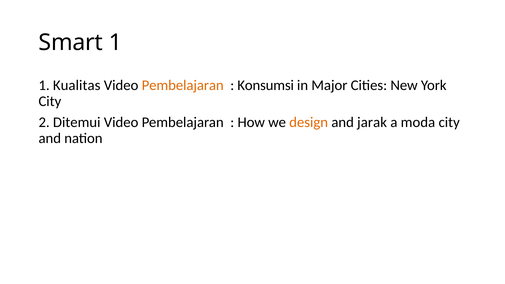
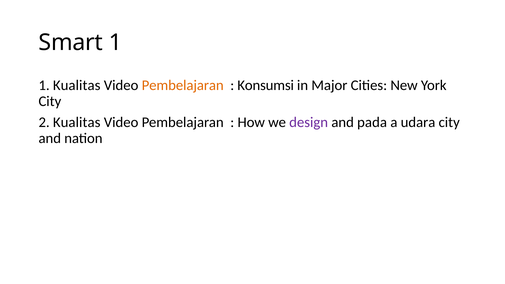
2 Ditemui: Ditemui -> Kualitas (77, 122)
design colour: orange -> purple (309, 122)
jarak: jarak -> pada (372, 122)
moda: moda -> udara (418, 122)
